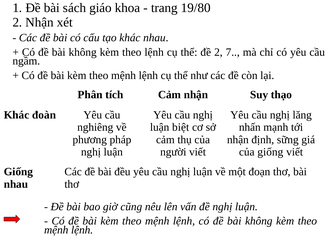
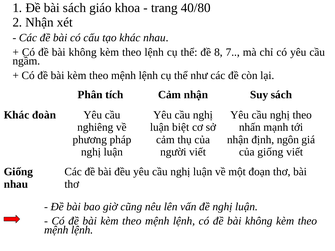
19/80: 19/80 -> 40/80 (196, 8)
đề 2: 2 -> 8 (218, 52)
Suy thạo: thạo -> sách (281, 95)
nghị lăng: lăng -> theo (302, 115)
sững: sững -> ngôn (288, 140)
